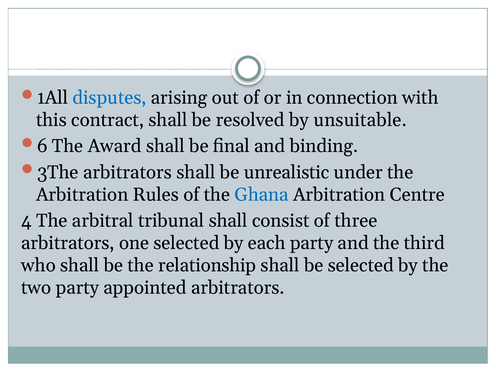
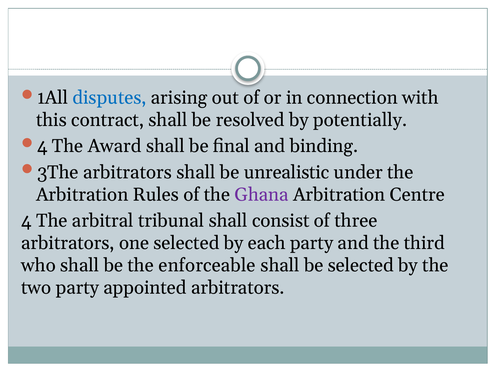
unsuitable: unsuitable -> potentially (360, 120)
6: 6 -> 4 (42, 146)
Ghana colour: blue -> purple (262, 195)
relationship: relationship -> enforceable (207, 265)
